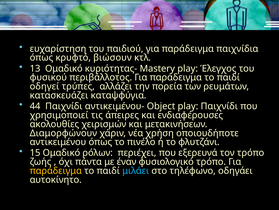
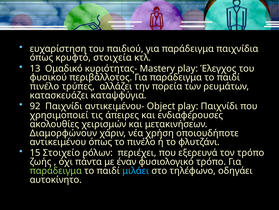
βιώσουν: βιώσουν -> στοιχεία (112, 57)
οδηγεί: οδηγεί -> πινέλο (44, 86)
44: 44 -> 92 (35, 106)
15 Ομαδικό: Ομαδικό -> Στοιχείο (61, 152)
παράδειγμα colour: yellow -> light green (56, 170)
